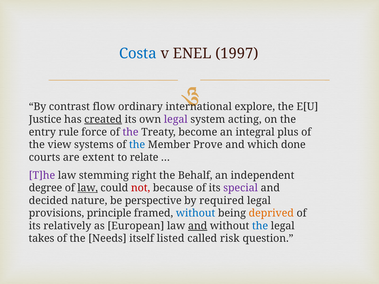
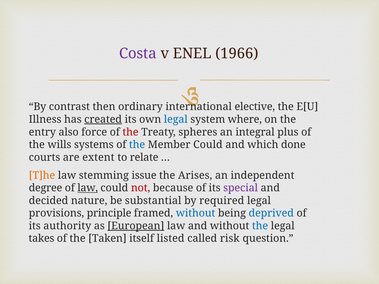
Costa colour: blue -> purple (138, 53)
1997: 1997 -> 1966 (237, 53)
flow: flow -> then (104, 107)
explore: explore -> elective (255, 107)
Justice: Justice -> Illness (45, 120)
legal colour: purple -> blue (176, 120)
acting: acting -> where (245, 120)
rule: rule -> also (69, 132)
the colour: purple -> red (131, 132)
become: become -> spheres (198, 132)
view: view -> wills (59, 145)
Member Prove: Prove -> Could (208, 145)
T]he colour: purple -> orange (42, 176)
right: right -> issue (144, 176)
Behalf: Behalf -> Arises (195, 176)
perspective: perspective -> substantial (153, 201)
deprived colour: orange -> blue (271, 213)
relatively: relatively -> authority (67, 226)
European underline: none -> present (136, 226)
and underline: present -> none (198, 226)
Needs: Needs -> Taken (107, 239)
